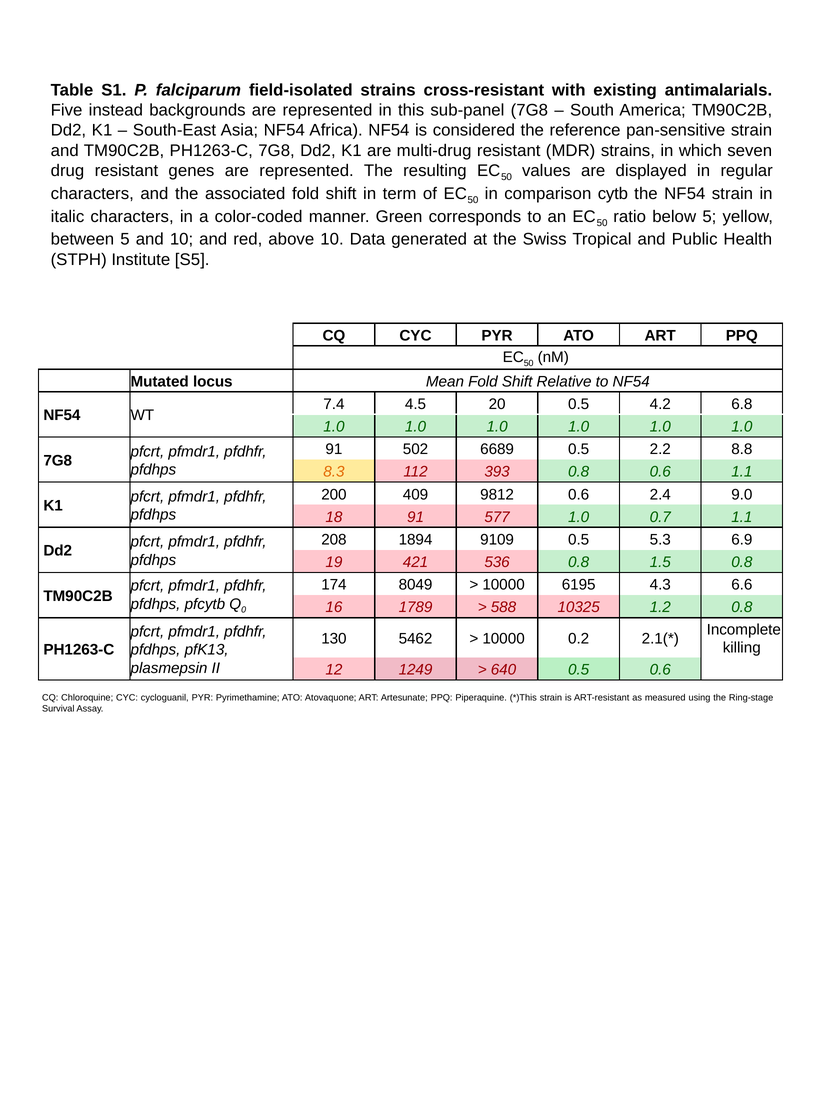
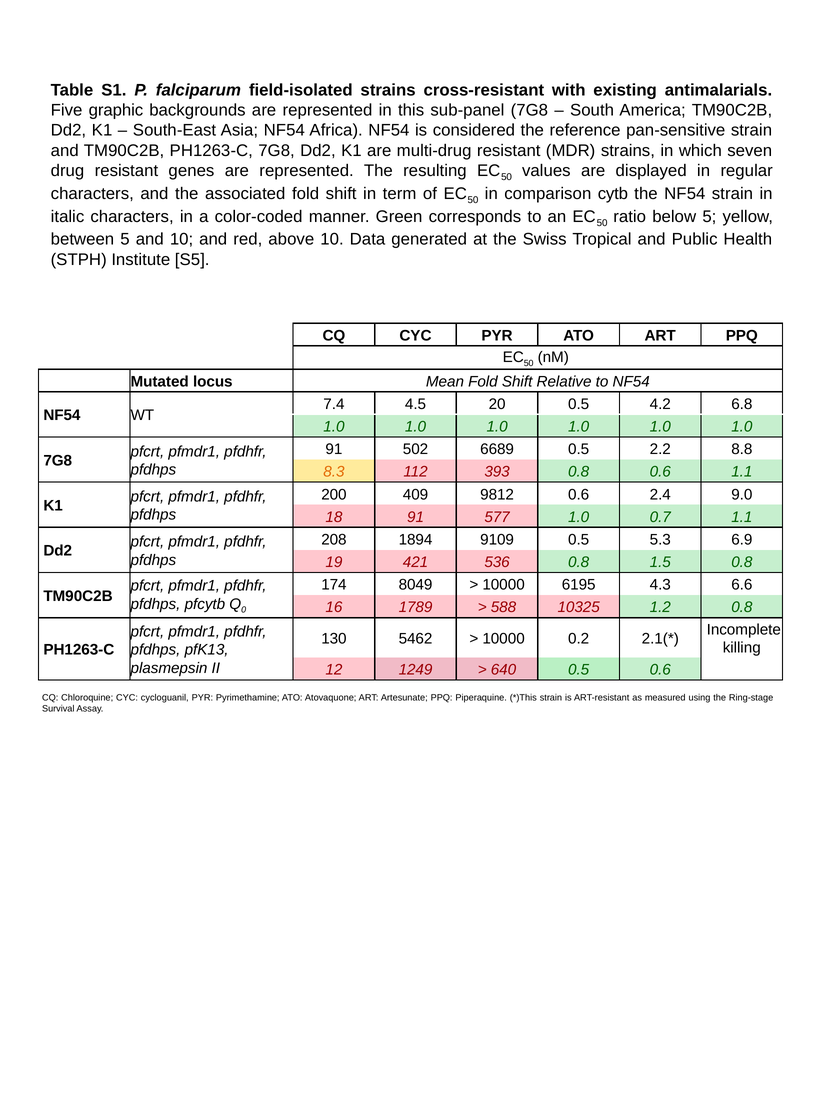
instead: instead -> graphic (116, 110)
